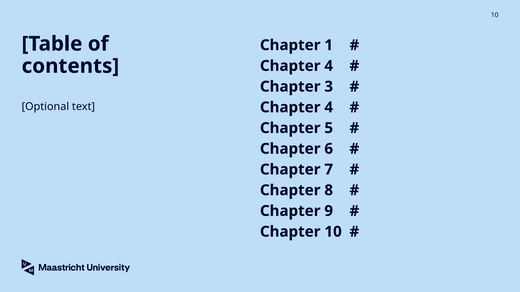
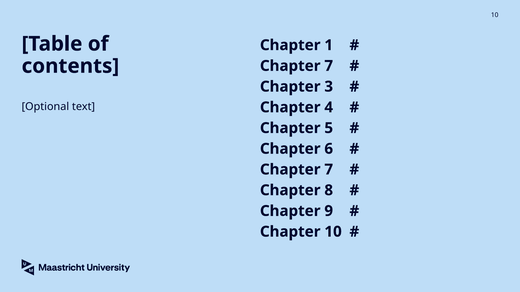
4: 4 -> 7 (329, 66)
